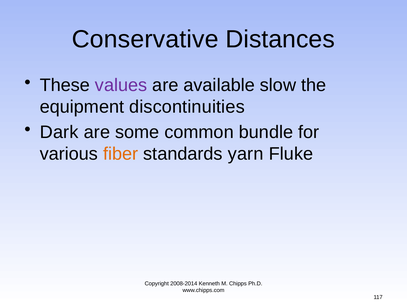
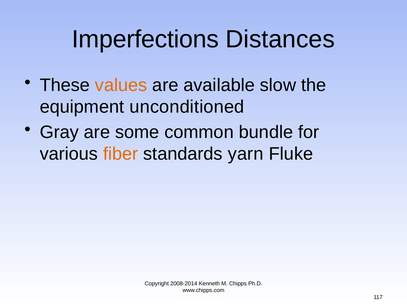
Conservative: Conservative -> Imperfections (145, 39)
values colour: purple -> orange (121, 85)
discontinuities: discontinuities -> unconditioned (187, 107)
Dark: Dark -> Gray (59, 132)
